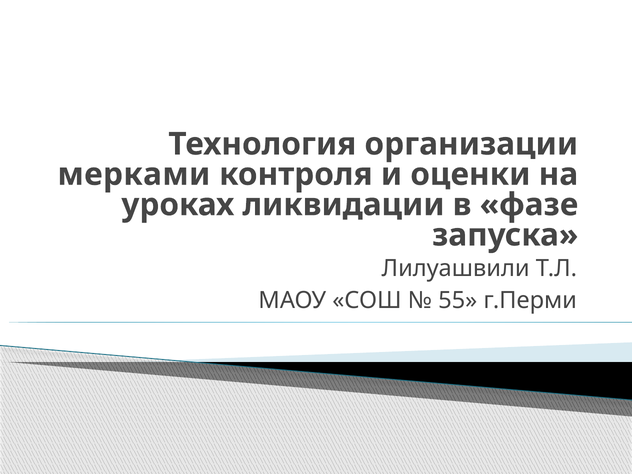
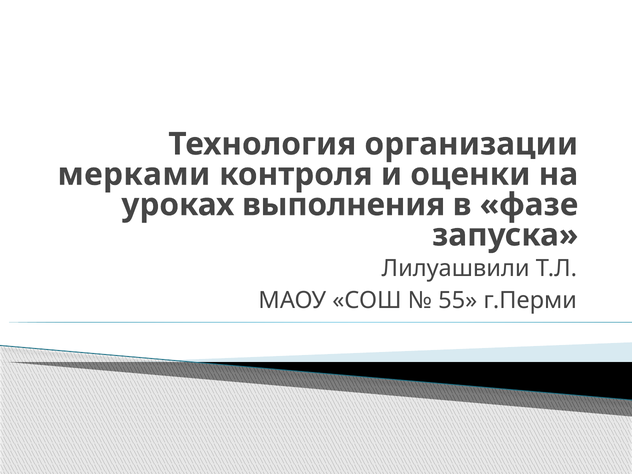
ликвидации: ликвидации -> выполнения (344, 205)
